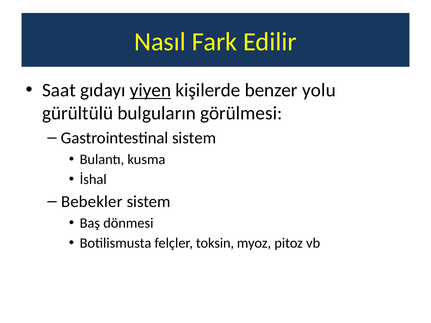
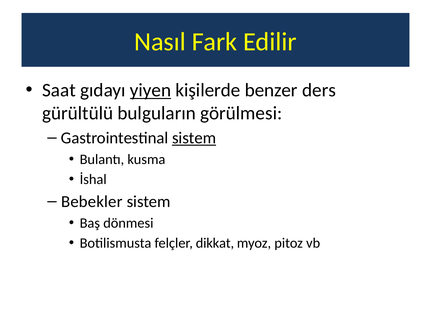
yolu: yolu -> ders (319, 90)
sistem underline: none -> present (194, 138)
toksin: toksin -> dikkat (215, 243)
